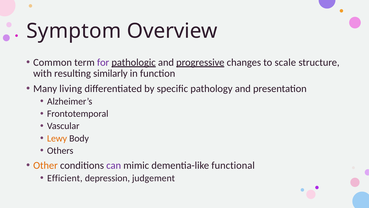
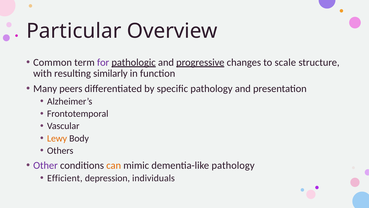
Symptom: Symptom -> Particular (74, 31)
living: living -> peers (71, 88)
Other colour: orange -> purple (45, 165)
can colour: purple -> orange (114, 165)
dementia-like functional: functional -> pathology (233, 165)
judgement: judgement -> individuals (153, 178)
